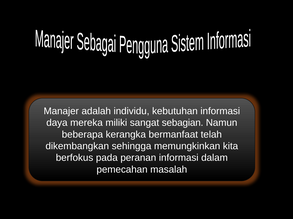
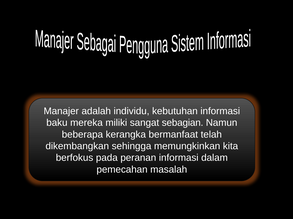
daya: daya -> baku (57, 123)
